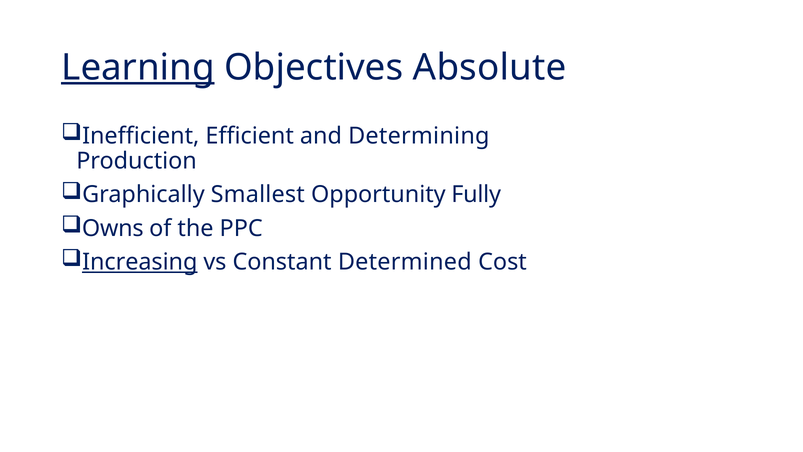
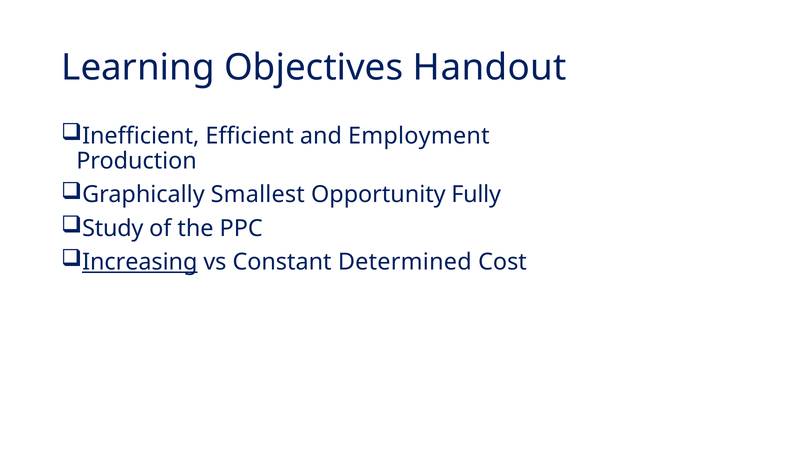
Learning underline: present -> none (138, 67)
Absolute: Absolute -> Handout (490, 67)
Determining: Determining -> Employment (419, 136)
Owns: Owns -> Study (113, 228)
